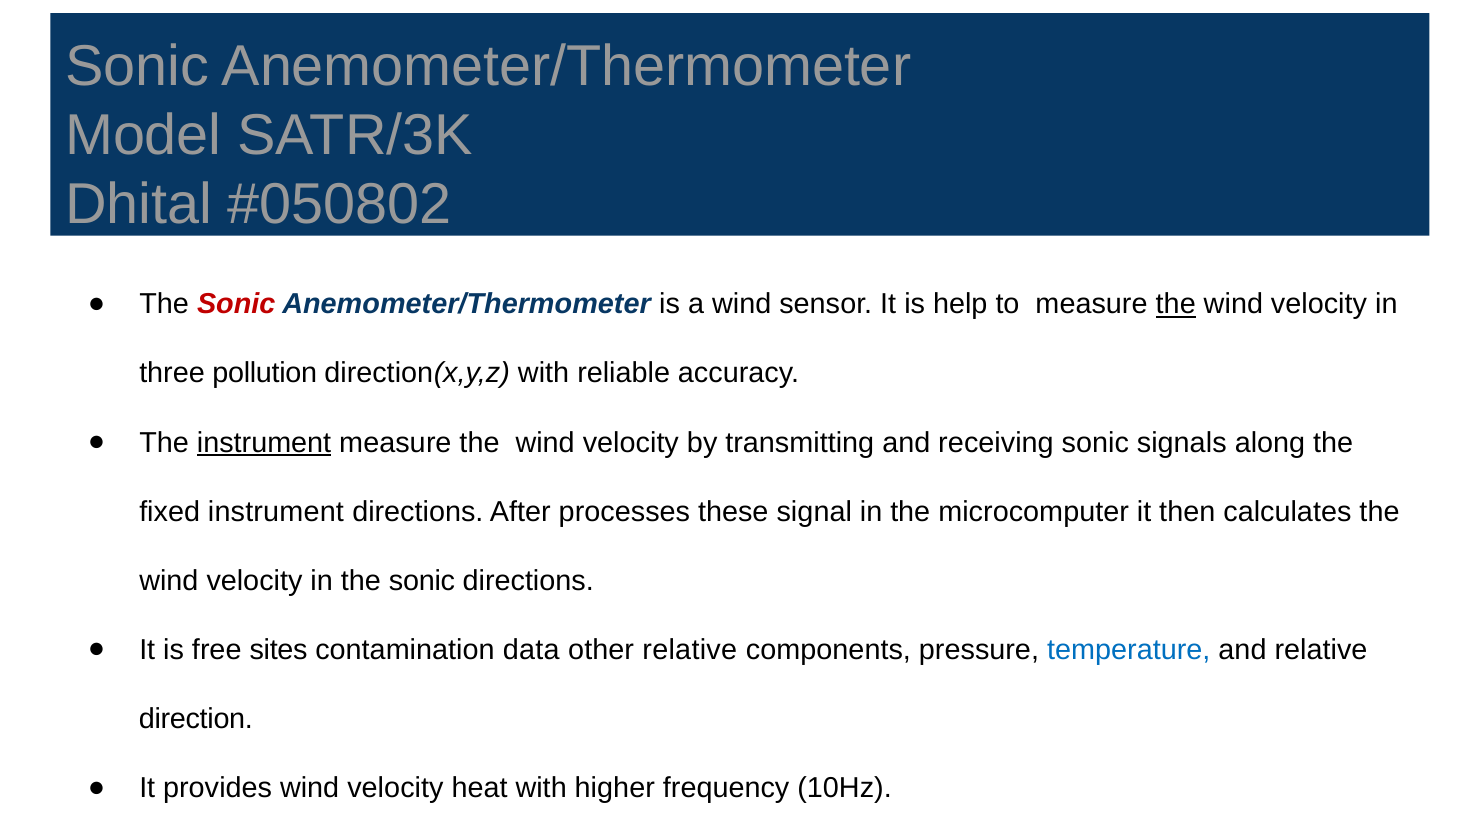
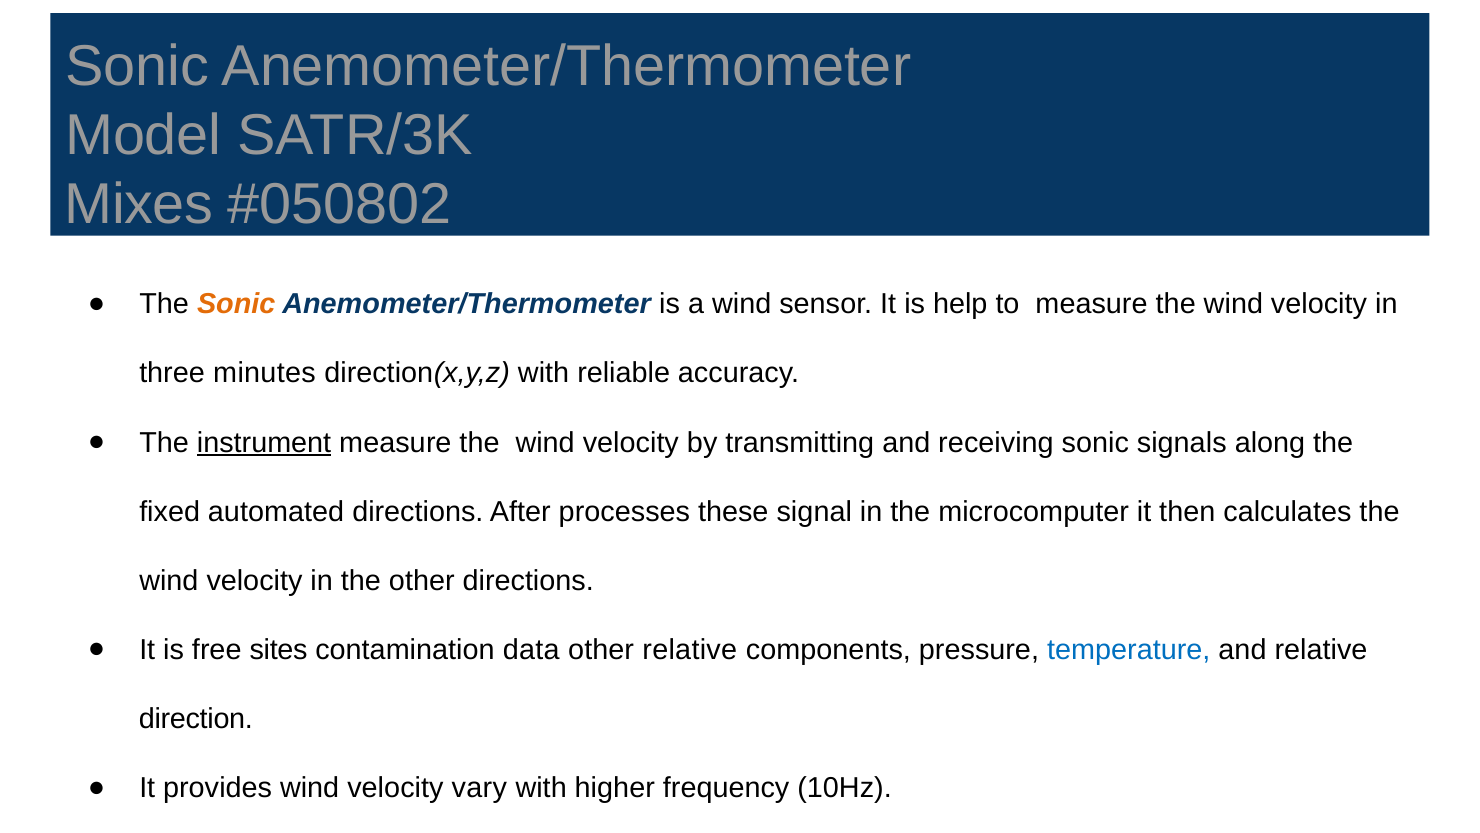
Dhital: Dhital -> Mixes (139, 205)
Sonic colour: red -> orange (236, 304)
the underline: present -> none (1176, 304)
pollution: pollution -> minutes (264, 373)
fixed instrument: instrument -> automated (276, 511)
in the sonic: sonic -> other (422, 581)
heat: heat -> vary (479, 788)
